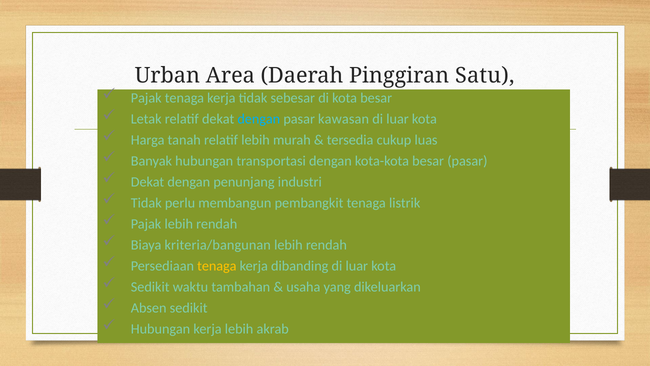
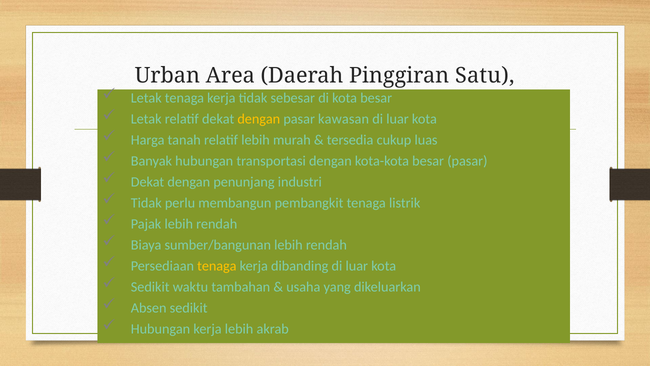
Pajak: Pajak -> Letak (146, 98)
dengan colour: light blue -> yellow (259, 119)
kriteria/bangunan: kriteria/bangunan -> sumber/bangunan (218, 245)
